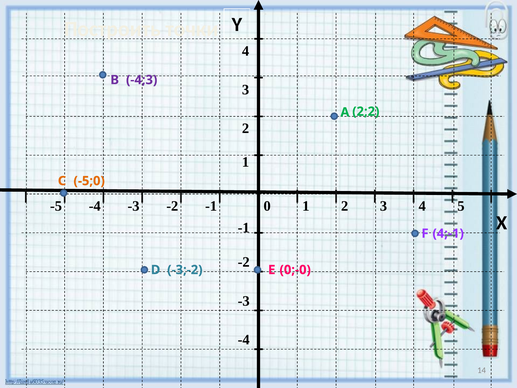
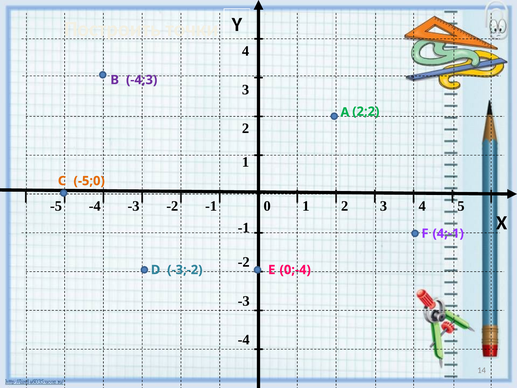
0;-0: 0;-0 -> 0;-4 (295, 270)
